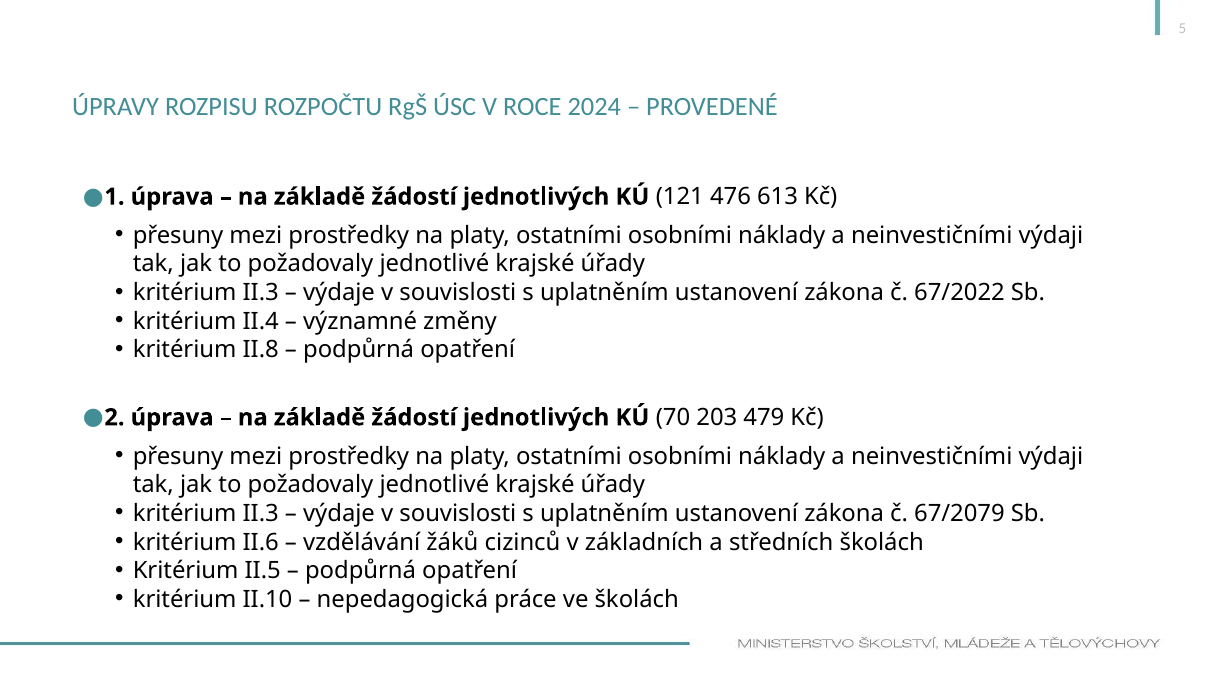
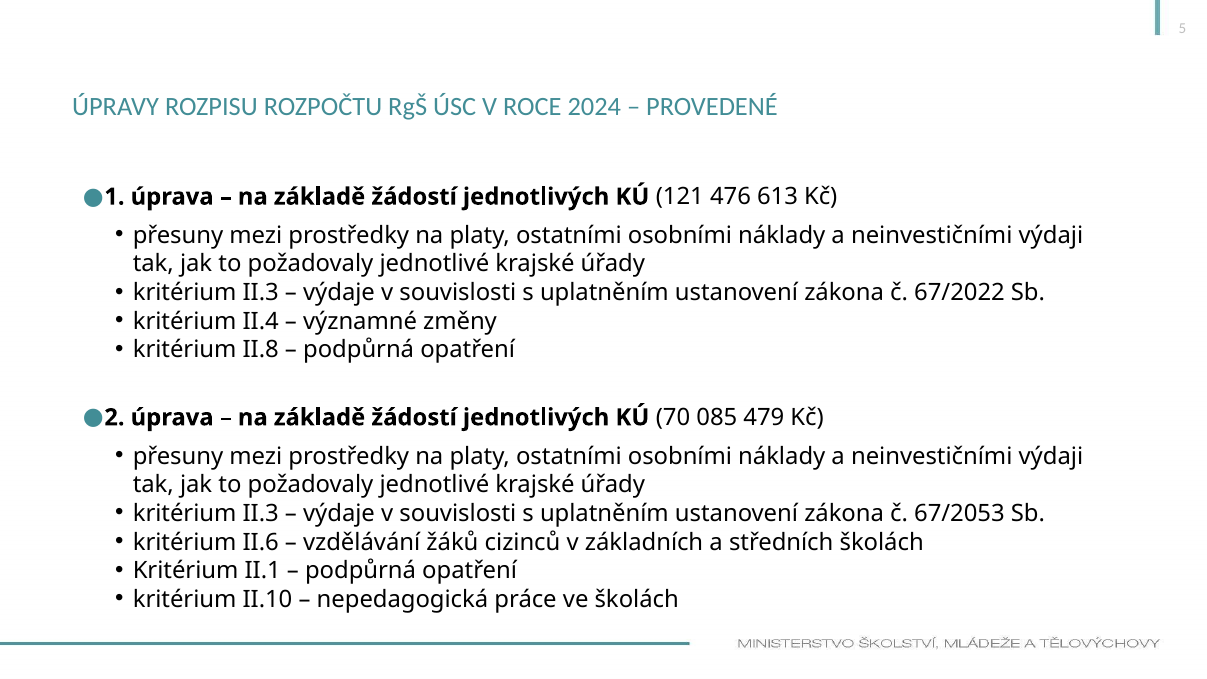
203: 203 -> 085 (717, 417)
67/2079: 67/2079 -> 67/2053 (959, 513)
II.5: II.5 -> II.1 (263, 571)
